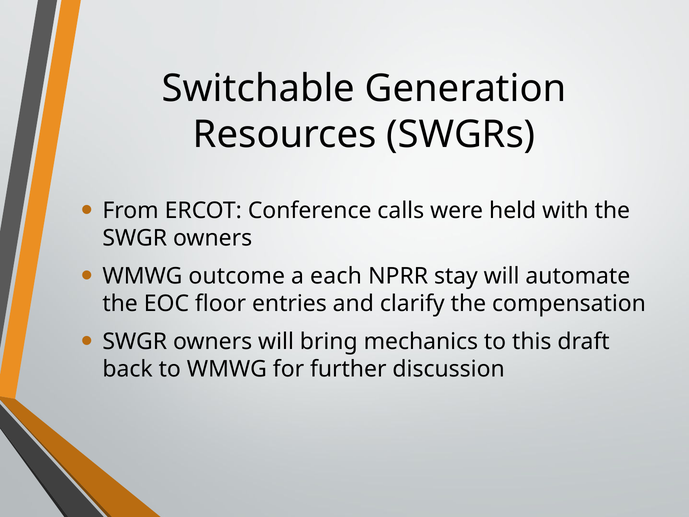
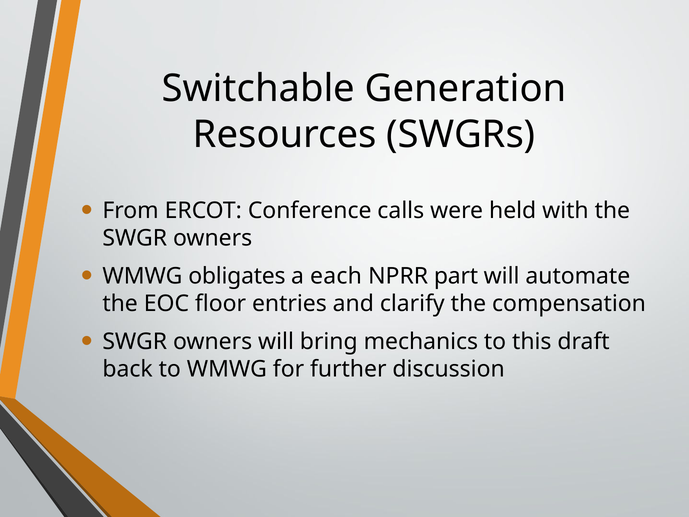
outcome: outcome -> obligates (237, 276)
stay: stay -> part (456, 276)
